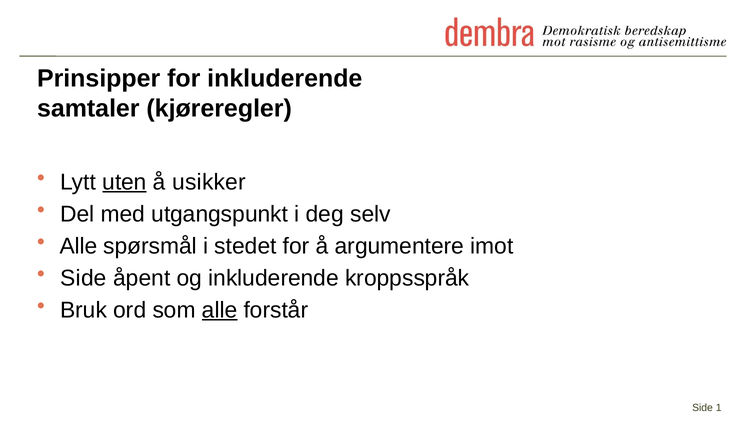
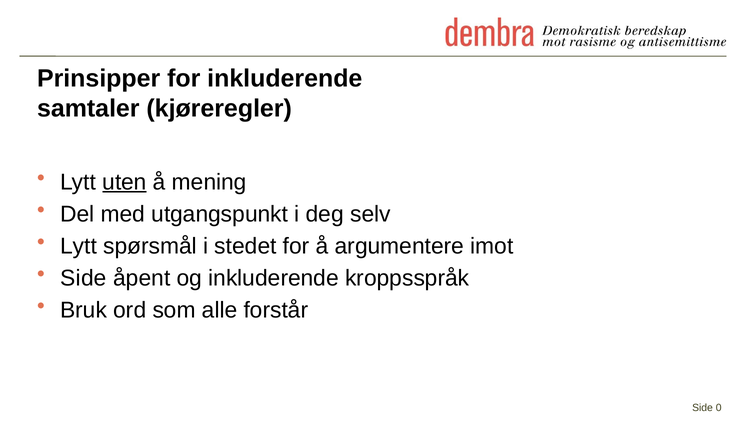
usikker: usikker -> mening (209, 182)
Alle: Alle -> Lytt (79, 246)
alle underline: present -> none (220, 310)
1: 1 -> 0 (719, 407)
